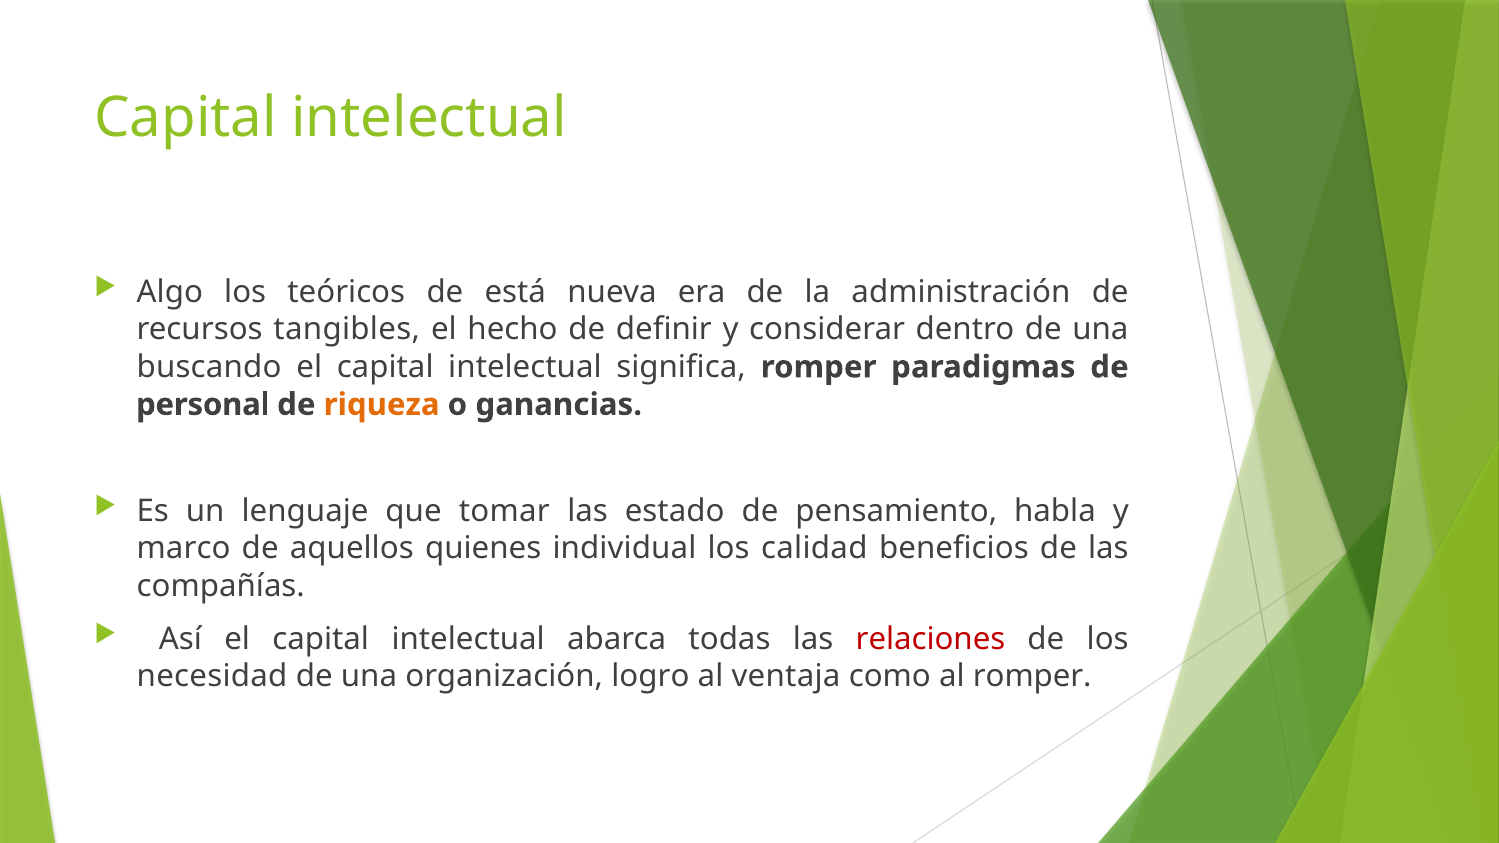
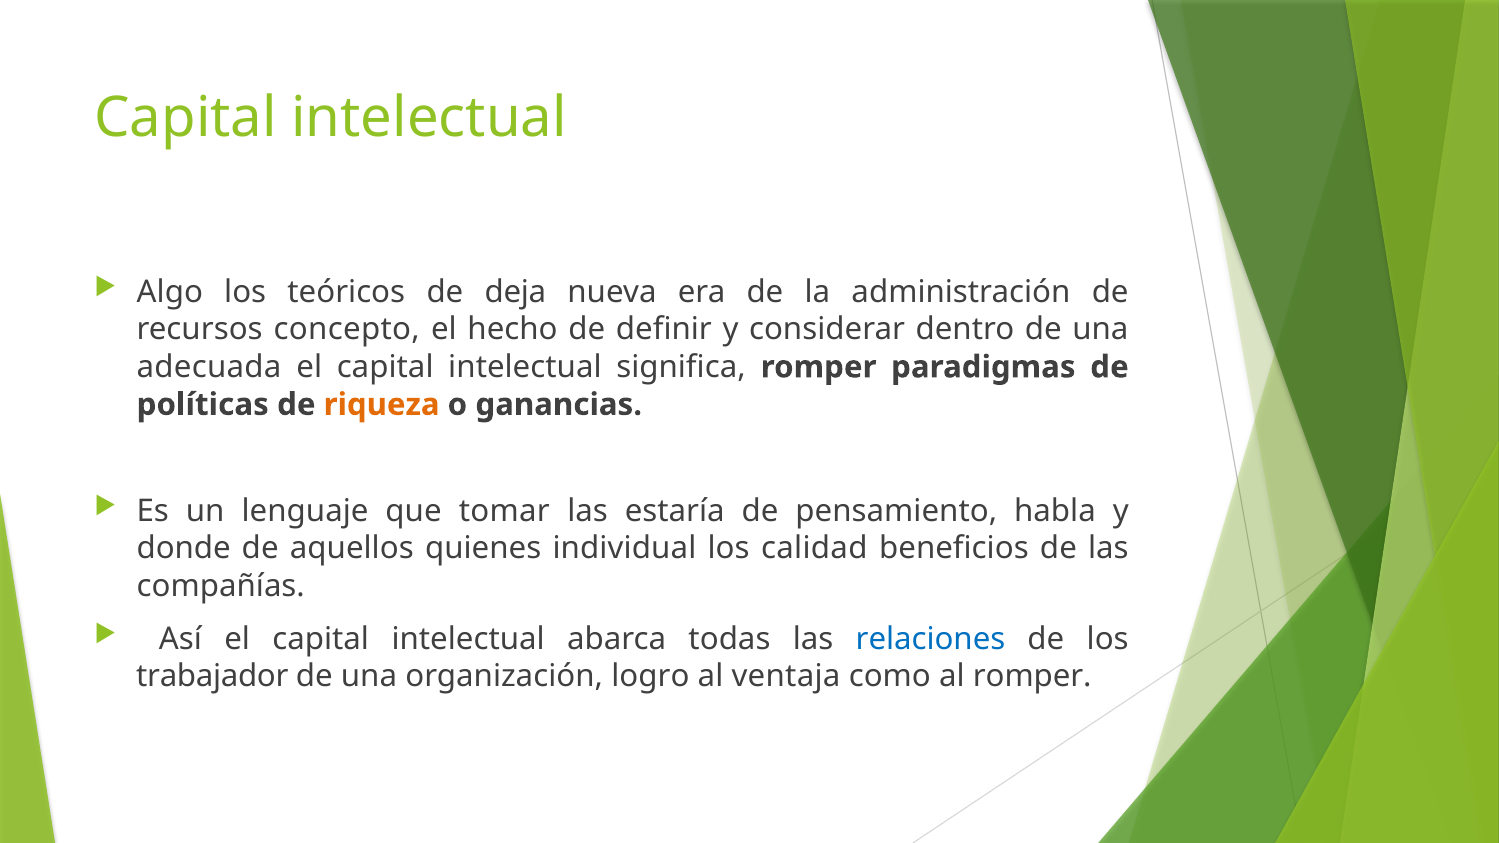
está: está -> deja (515, 292)
tangibles: tangibles -> concepto (347, 330)
buscando: buscando -> adecuada (209, 367)
personal: personal -> políticas (203, 405)
estado: estado -> estaría (675, 511)
marco: marco -> donde (184, 548)
relaciones colour: red -> blue (931, 639)
necesidad: necesidad -> trabajador (212, 676)
